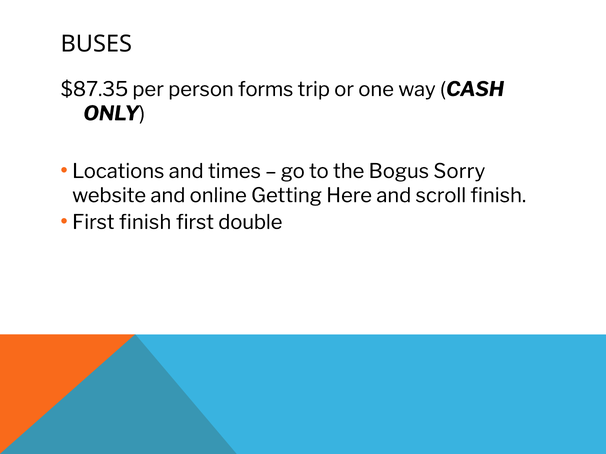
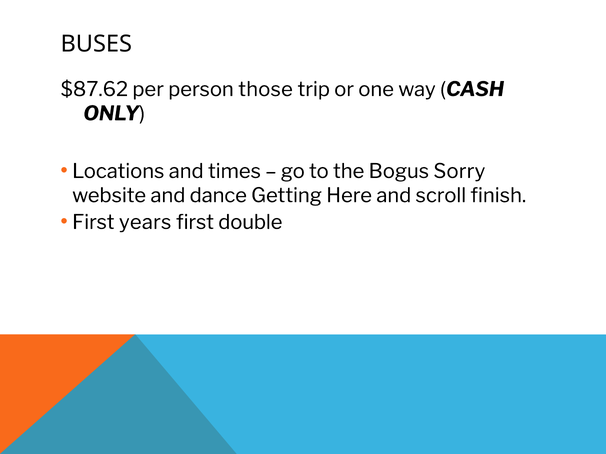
$87.35: $87.35 -> $87.62 (94, 90)
forms: forms -> those (266, 90)
online: online -> dance (218, 196)
First finish: finish -> years (145, 222)
